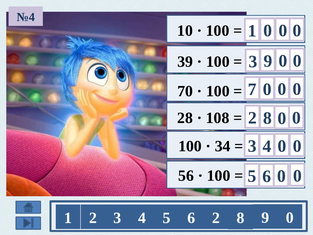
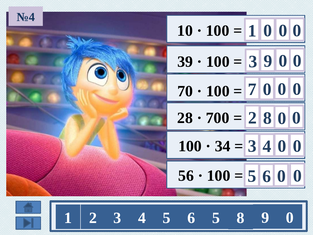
108: 108 -> 700 (218, 118)
6 2: 2 -> 5 (216, 218)
